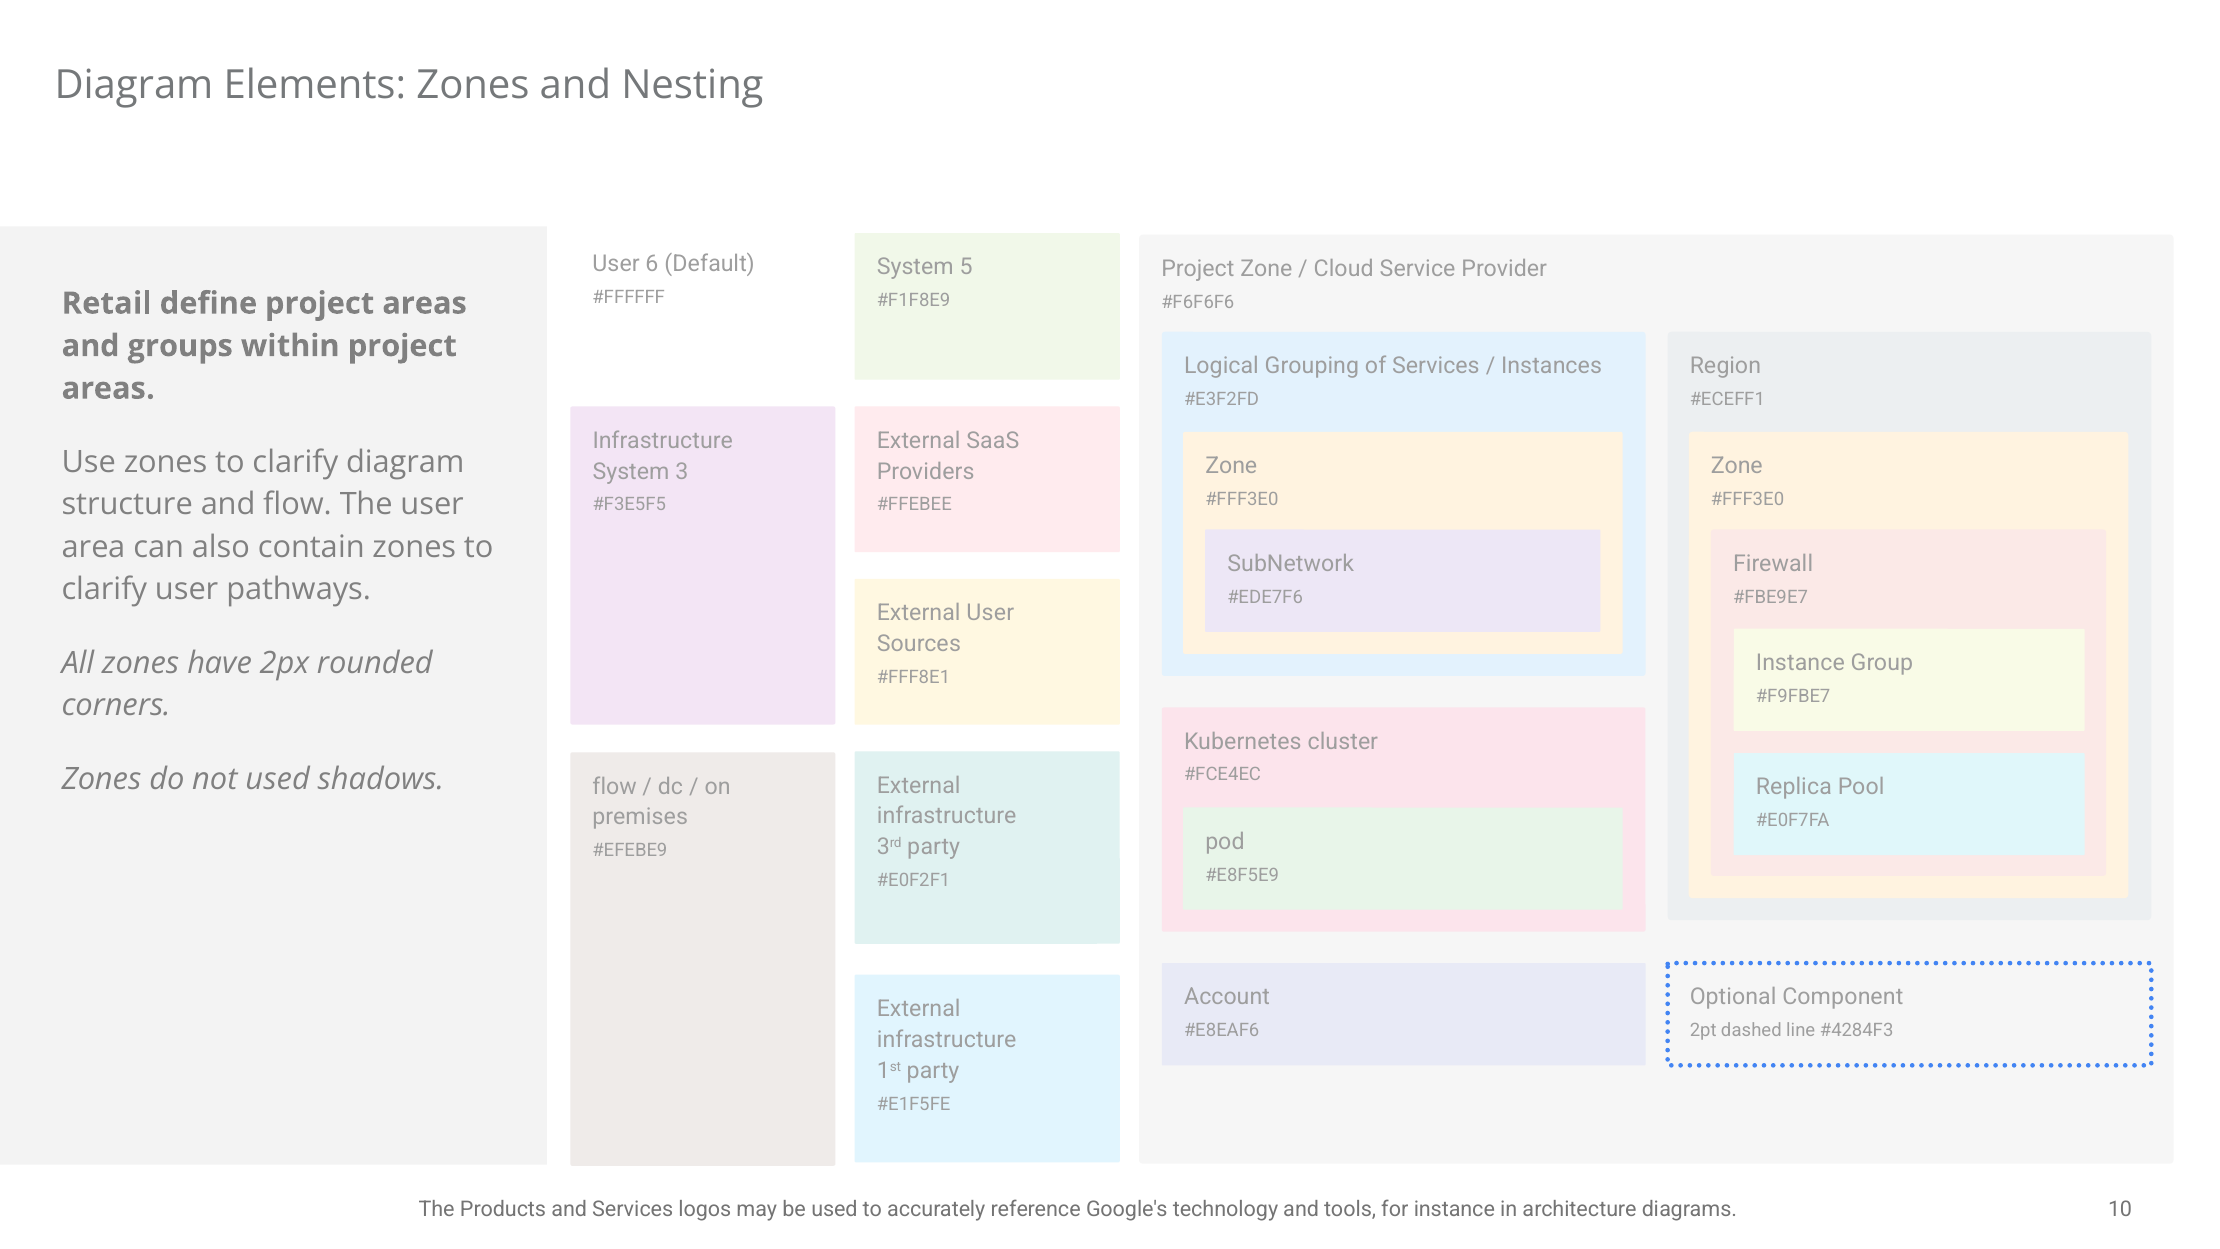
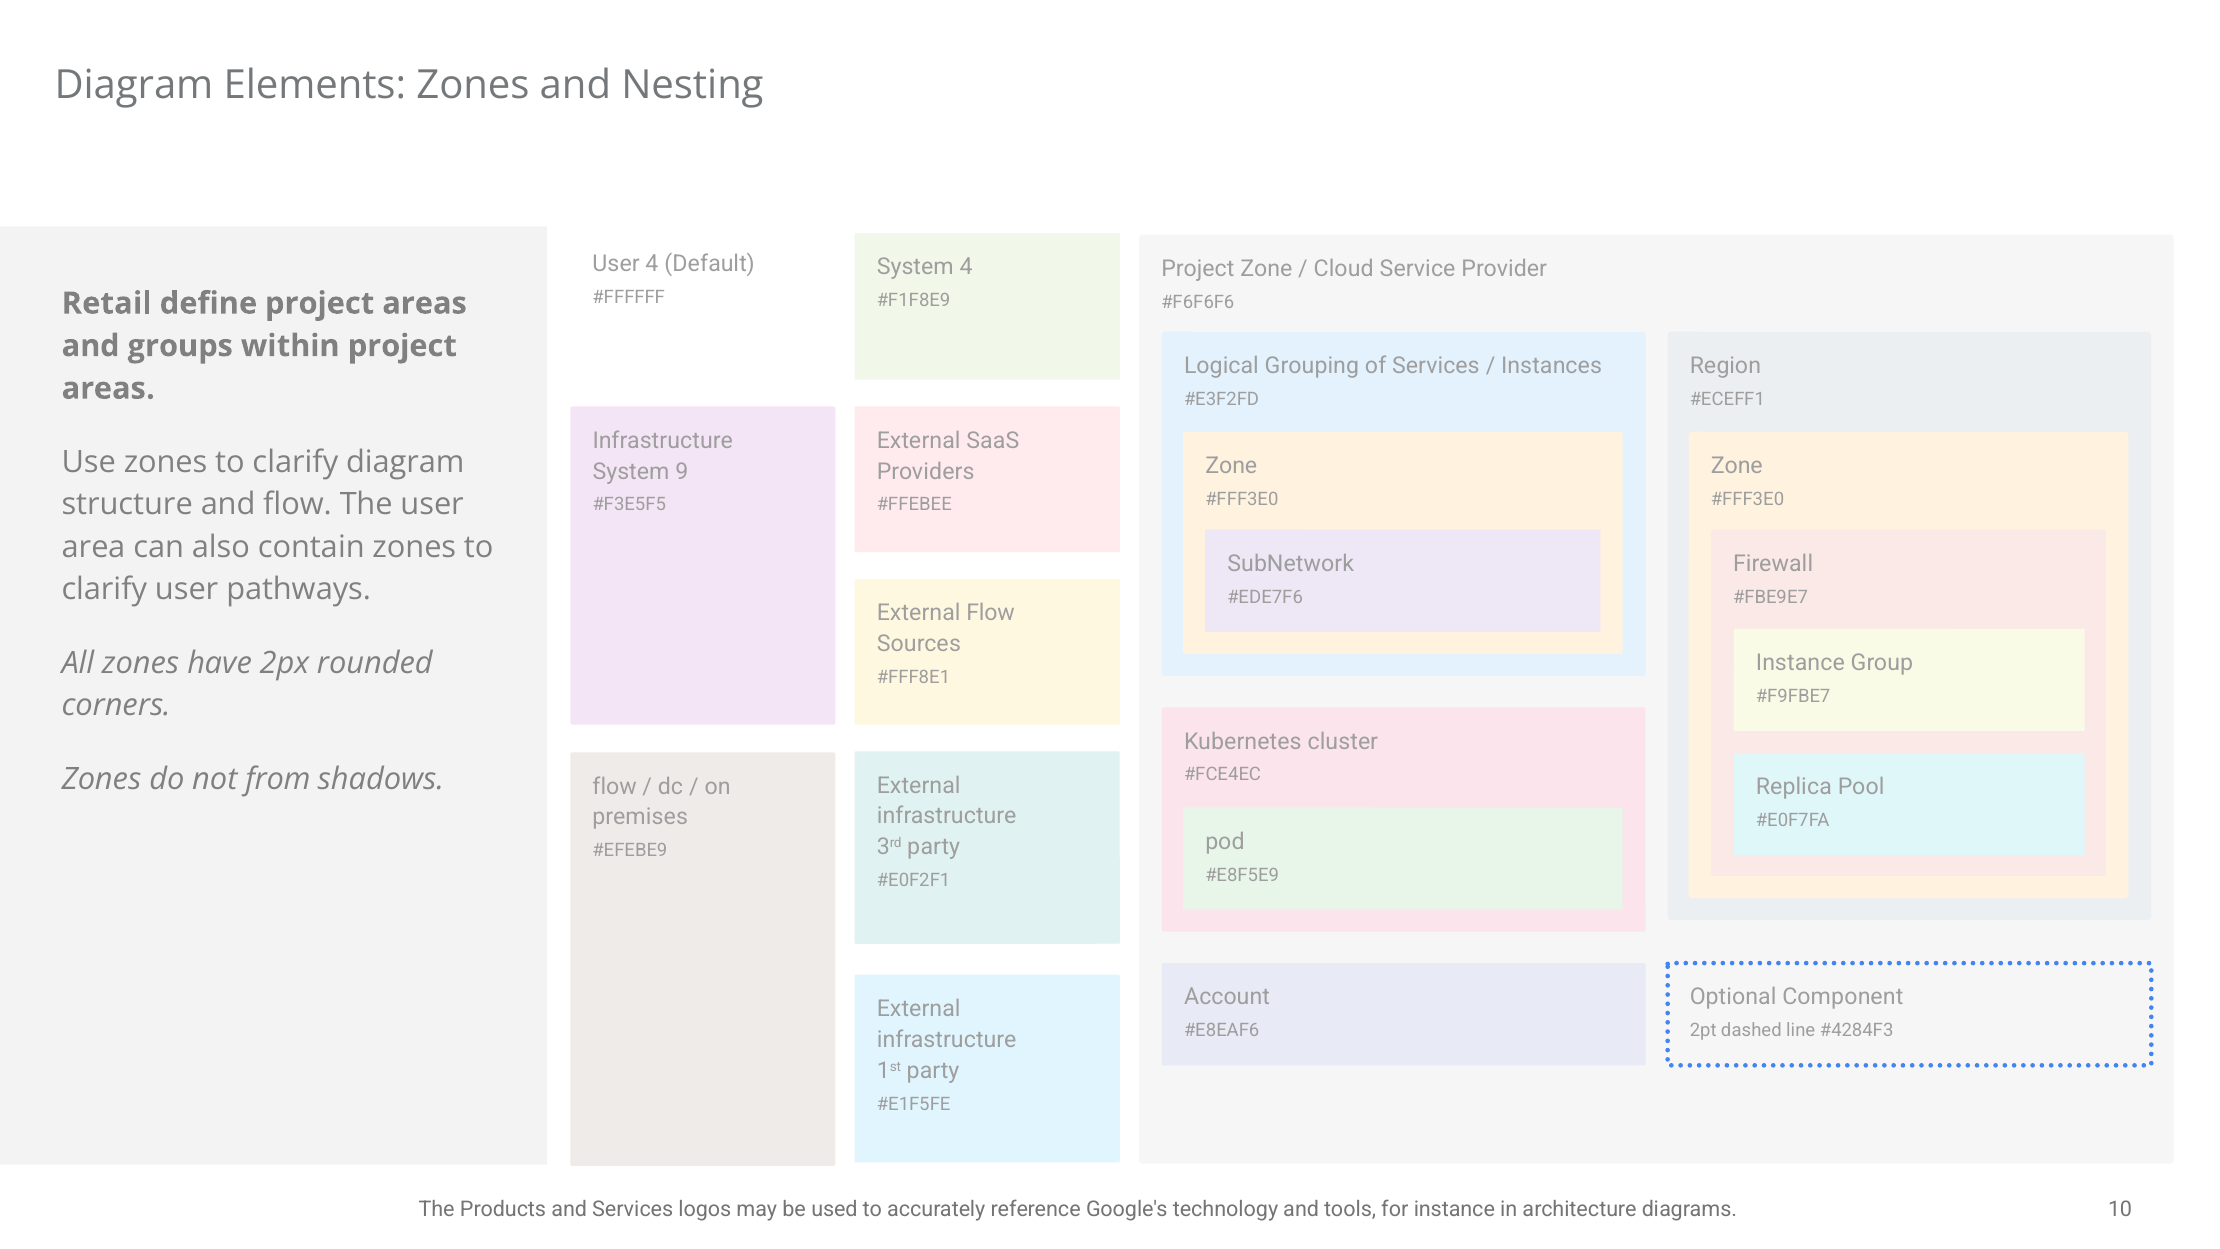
User 6: 6 -> 4 (652, 264)
System 5: 5 -> 4 (966, 267)
3: 3 -> 9 (682, 471)
External User: User -> Flow (991, 613)
not used: used -> from (278, 779)
